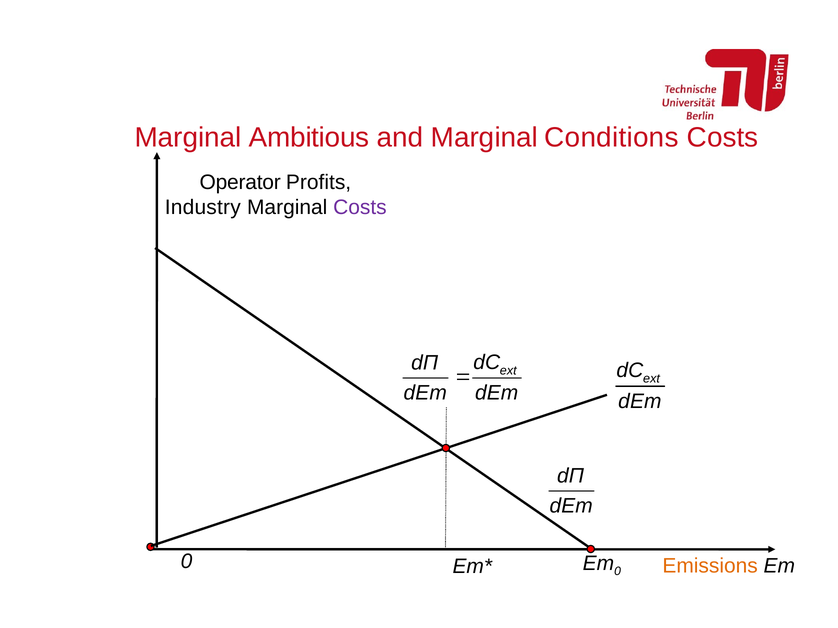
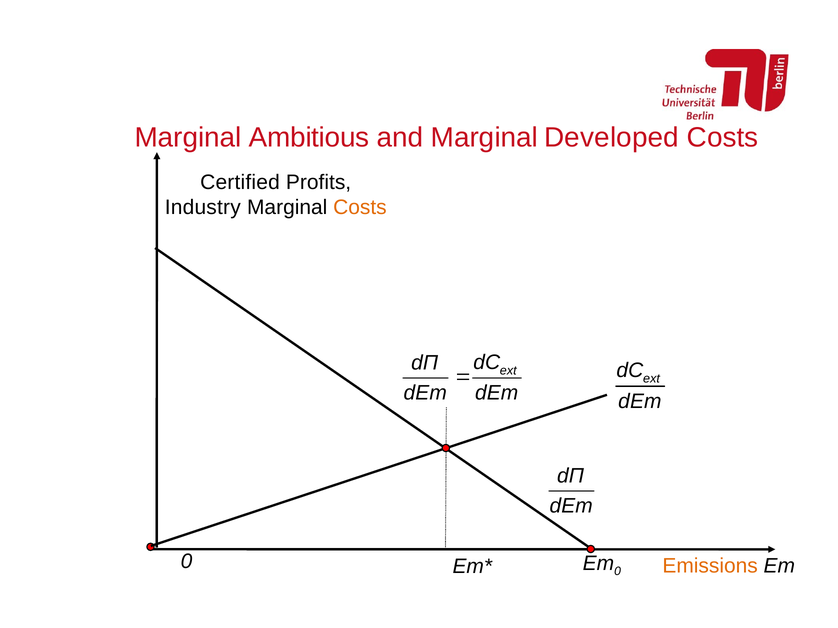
Conditions: Conditions -> Developed (612, 138)
Operator: Operator -> Certified (240, 183)
Costs colour: purple -> orange (360, 208)
